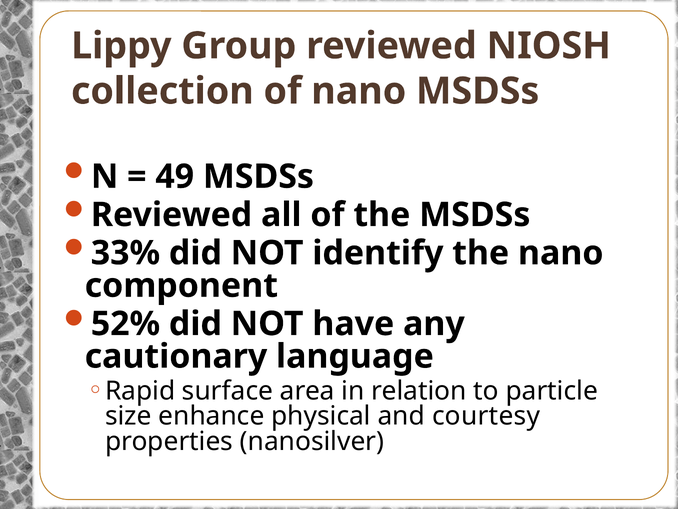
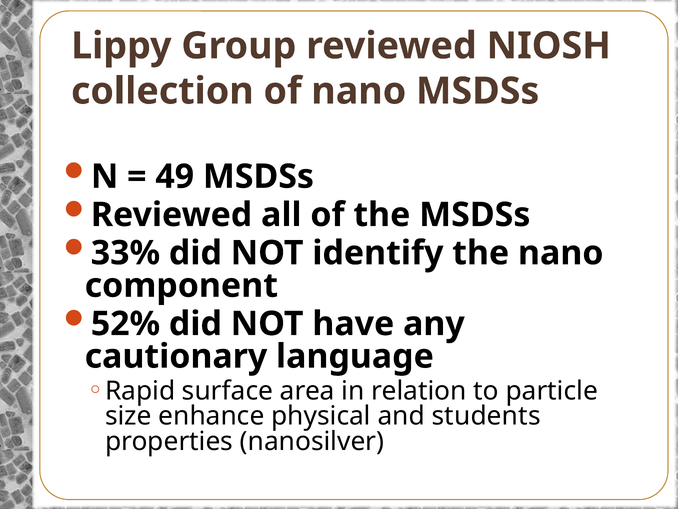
courtesy: courtesy -> students (486, 416)
